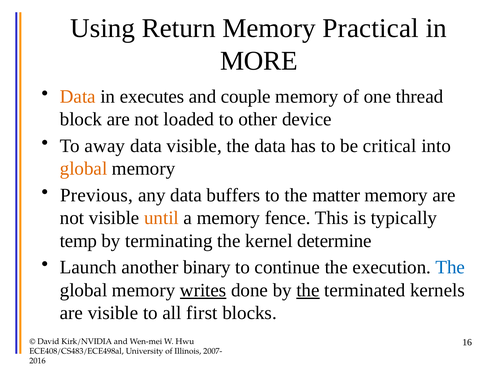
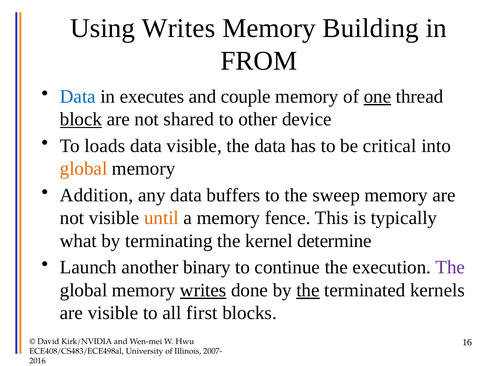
Using Return: Return -> Writes (179, 28)
Practical: Practical -> Building (371, 28)
MORE: MORE -> FROM (259, 61)
Data colour: orange -> blue (78, 97)
one underline: none -> present (377, 97)
block underline: none -> present (81, 120)
loaded: loaded -> shared (189, 120)
away: away -> loads (105, 146)
Previous: Previous -> Addition (97, 196)
matter: matter -> sweep (336, 196)
temp: temp -> what (78, 241)
The colour: blue -> purple (450, 268)
